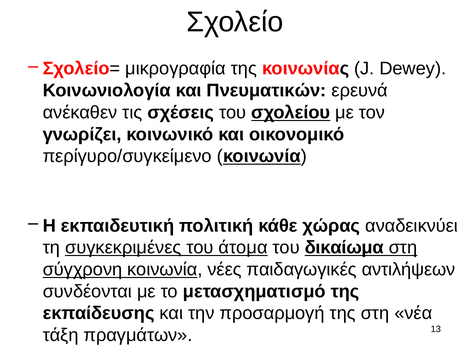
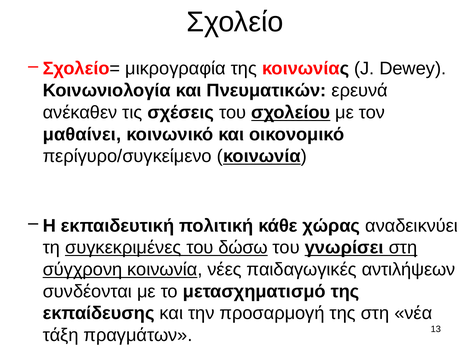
γνωρίζει: γνωρίζει -> μαθαίνει (82, 134)
άτομα: άτομα -> δώσω (243, 247)
δικαίωμα: δικαίωμα -> γνωρίσει (344, 247)
